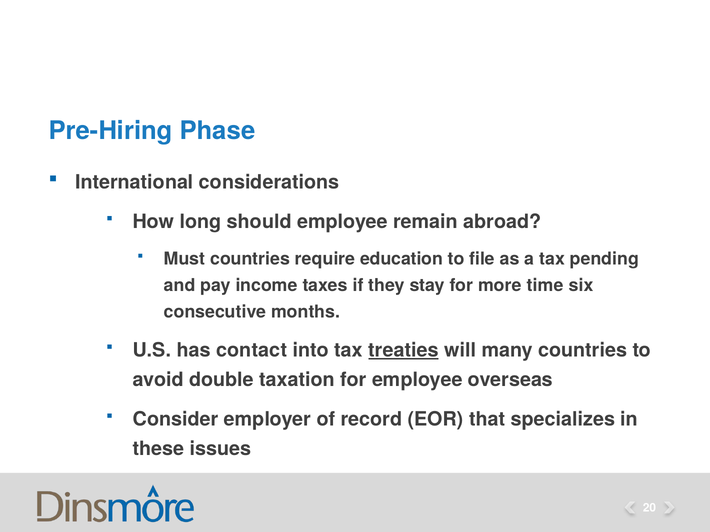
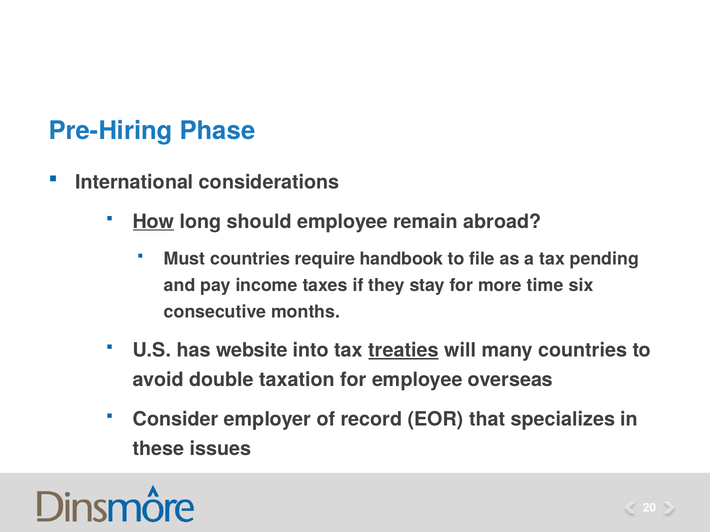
How underline: none -> present (154, 222)
education: education -> handbook (402, 259)
contact: contact -> website (252, 351)
